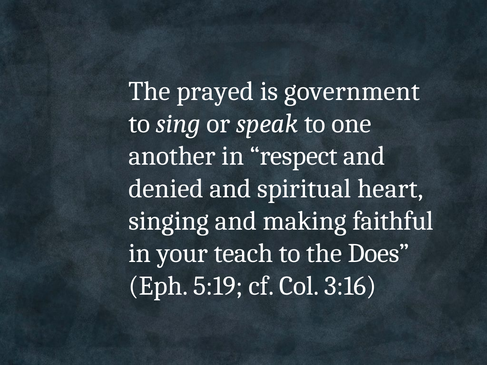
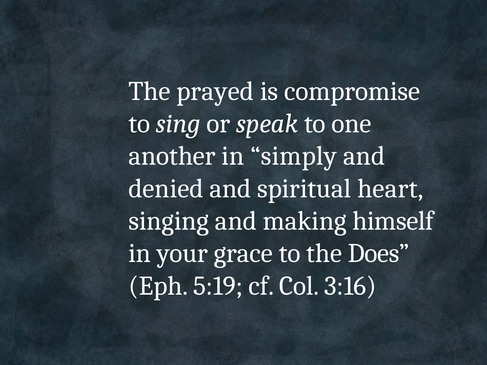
government: government -> compromise (352, 91)
respect: respect -> simply (294, 156)
faithful: faithful -> himself (393, 221)
teach: teach -> grace (243, 254)
